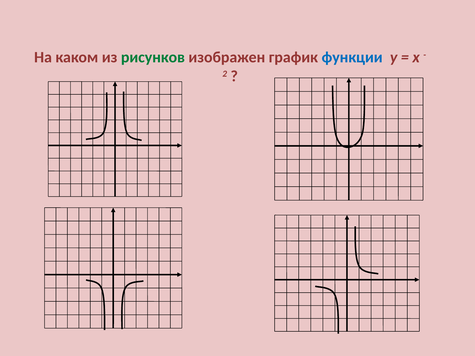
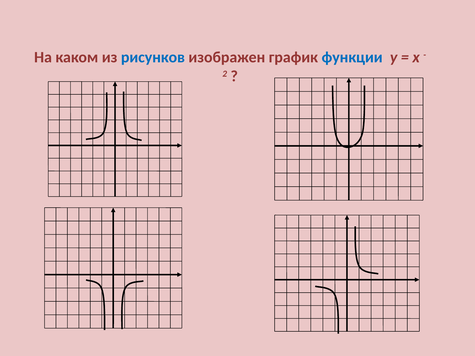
рисунков colour: green -> blue (153, 57)
